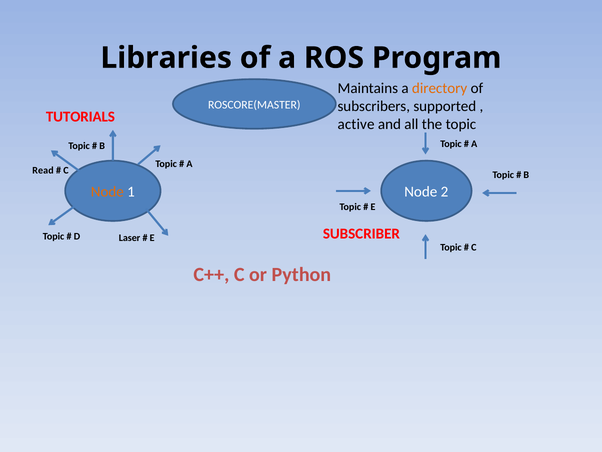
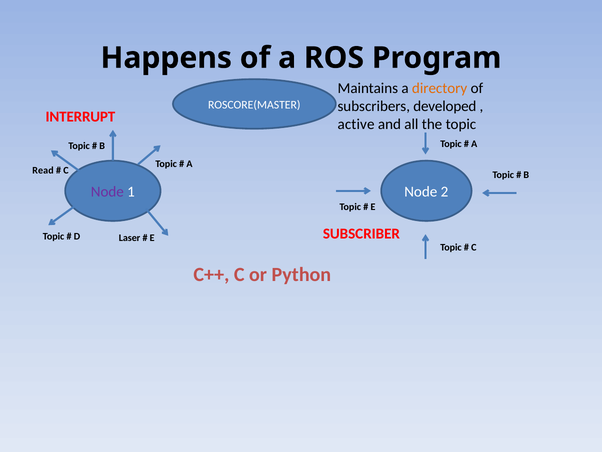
Libraries: Libraries -> Happens (166, 58)
supported: supported -> developed (445, 106)
TUTORIALS: TUTORIALS -> INTERRUPT (80, 117)
Node colour: orange -> purple (107, 192)
